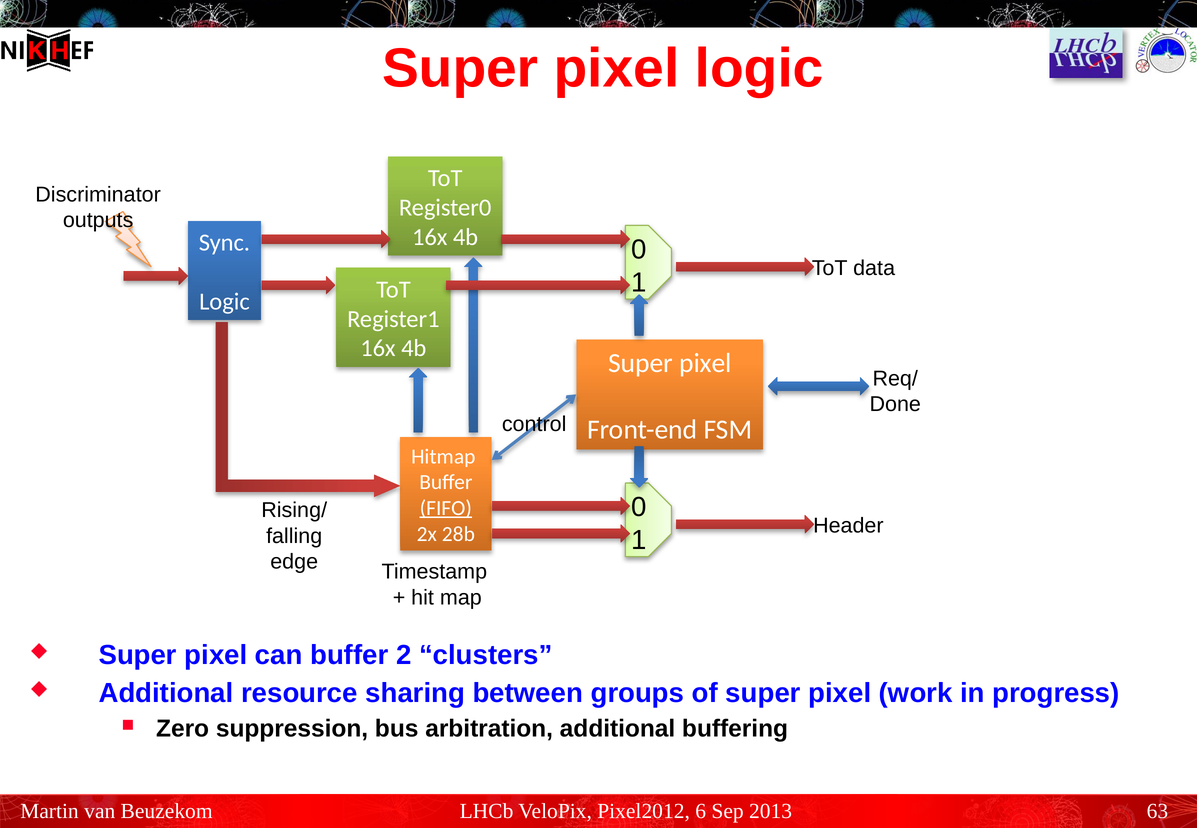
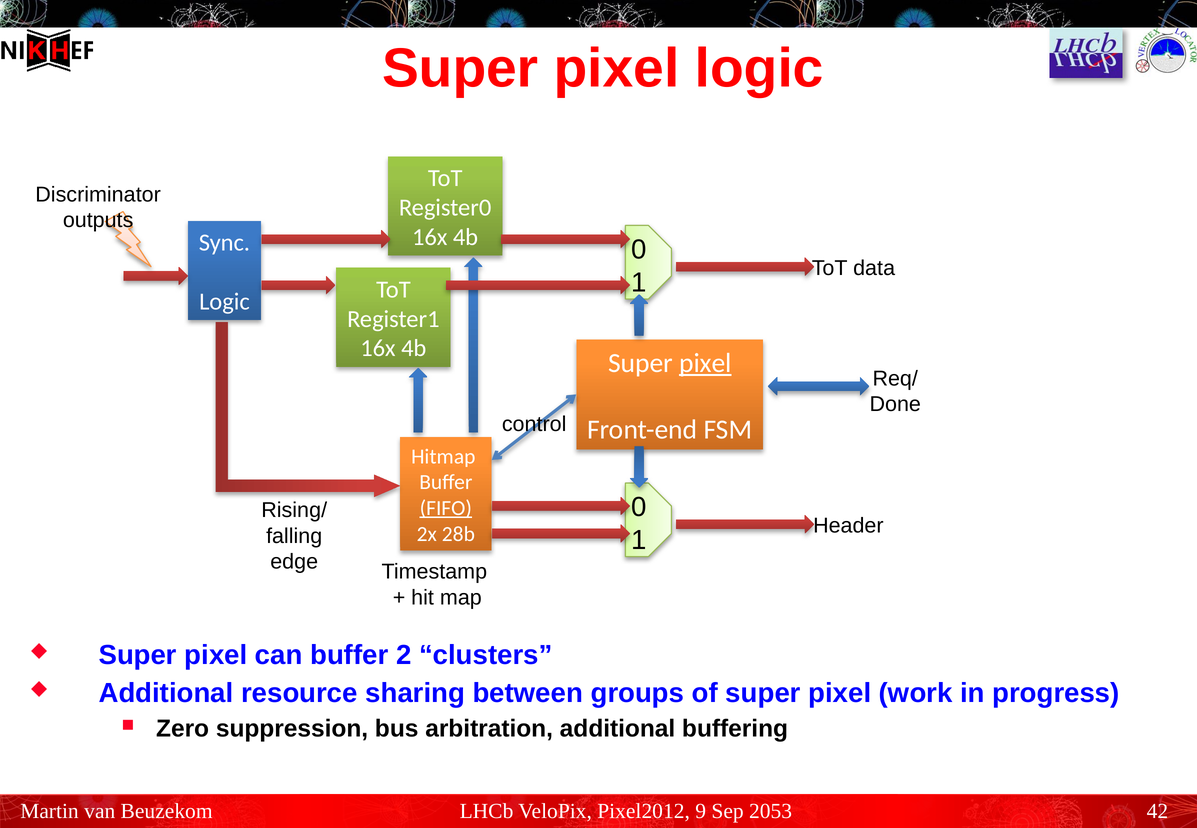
pixel underline: none -> present (705, 364)
6: 6 -> 9 (701, 812)
2013: 2013 -> 2053 (771, 812)
63: 63 -> 42 (1157, 812)
